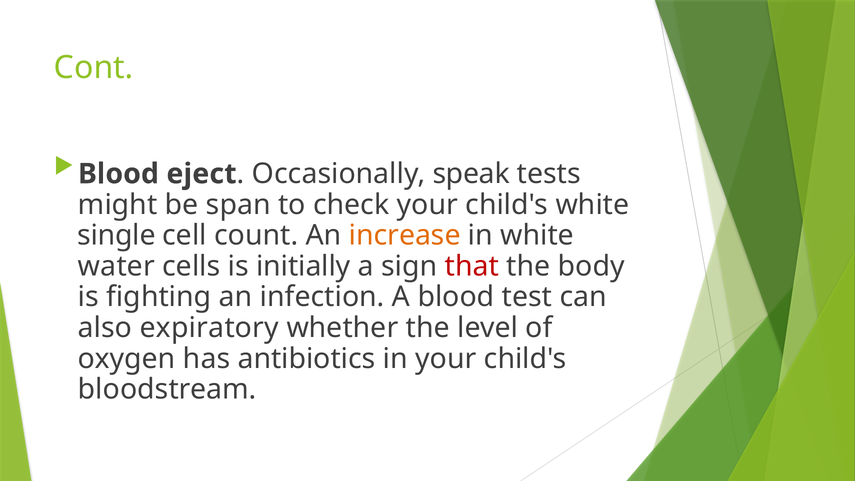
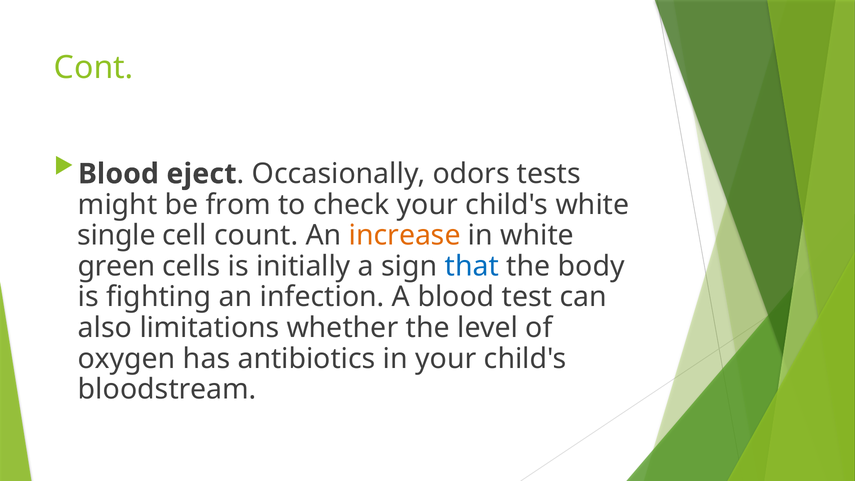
speak: speak -> odors (471, 174)
span: span -> from (238, 205)
water: water -> green (117, 266)
that colour: red -> blue (472, 266)
expiratory: expiratory -> limitations (209, 328)
